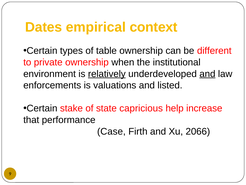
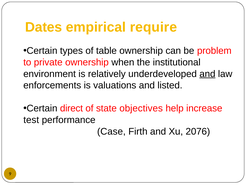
context: context -> require (153, 27)
different: different -> problem (214, 51)
relatively underline: present -> none (107, 74)
stake: stake -> direct (71, 108)
capricious: capricious -> objectives (141, 108)
that: that -> test (31, 120)
2066: 2066 -> 2076 (198, 131)
